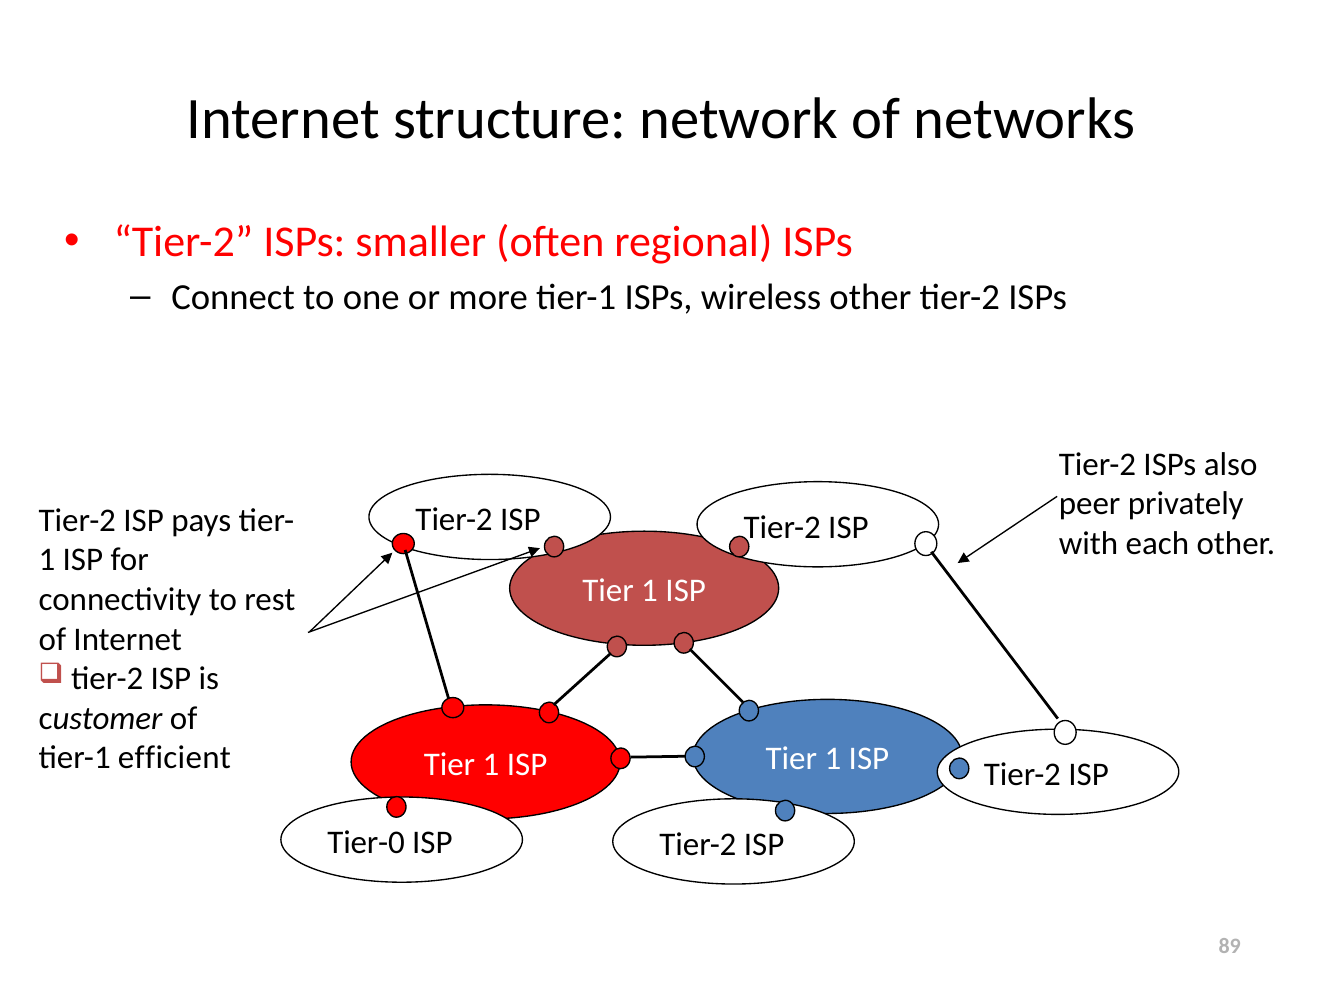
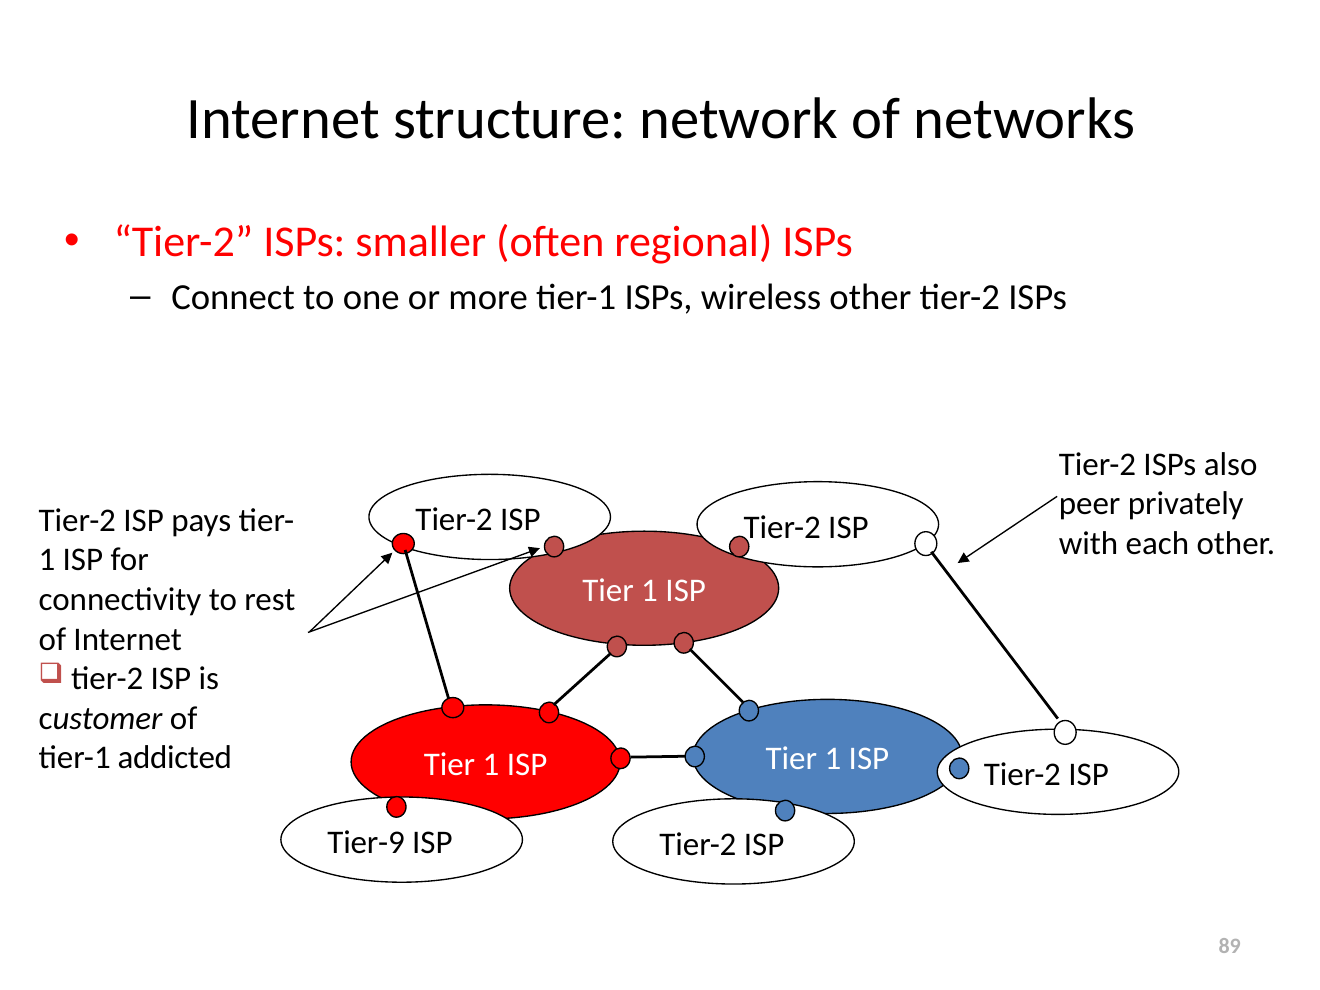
efficient: efficient -> addicted (175, 758)
Tier-0: Tier-0 -> Tier-9 (366, 843)
